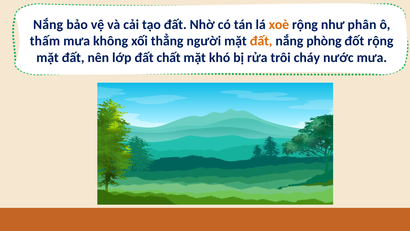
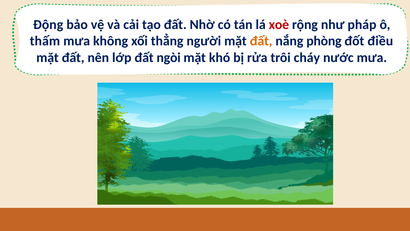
Nắng: Nắng -> Động (48, 25)
xoè colour: orange -> red (279, 25)
phân: phân -> pháp (362, 25)
đốt rộng: rộng -> điều (380, 41)
chất: chất -> ngòi (169, 57)
